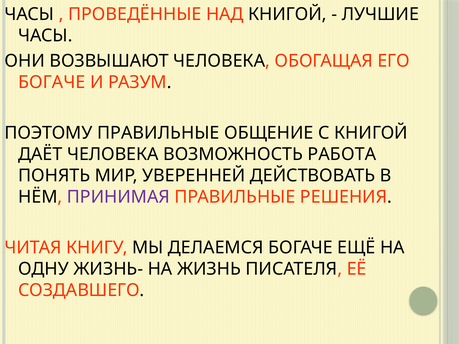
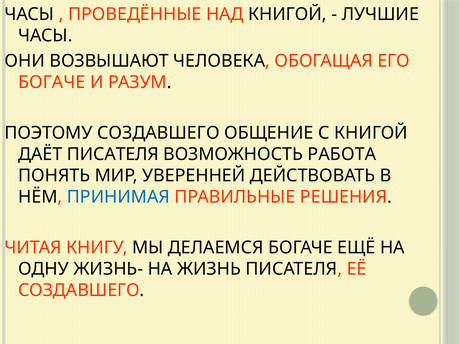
ПОЭТОМУ ПРАВИЛЬНЫЕ: ПРАВИЛЬНЫЕ -> СОЗДАВШЕГО (158, 133)
ДАЁТ ЧЕЛОВЕКА: ЧЕЛОВЕКА -> ПИСАТЕЛЯ (113, 154)
ПРИНИМАЯ colour: purple -> blue (118, 197)
